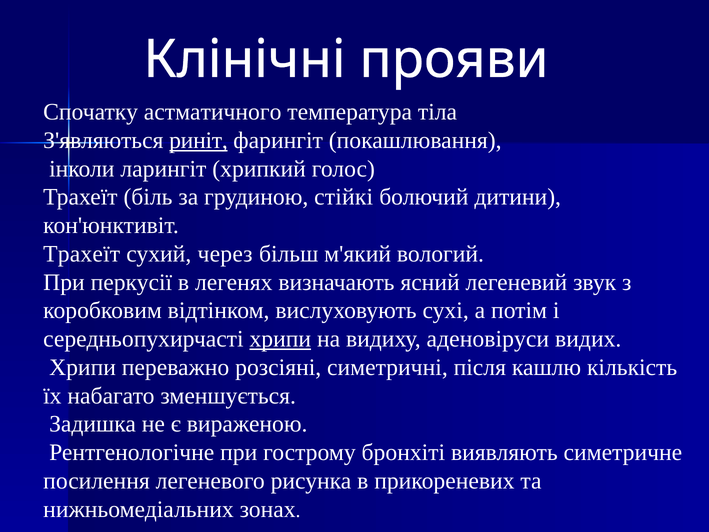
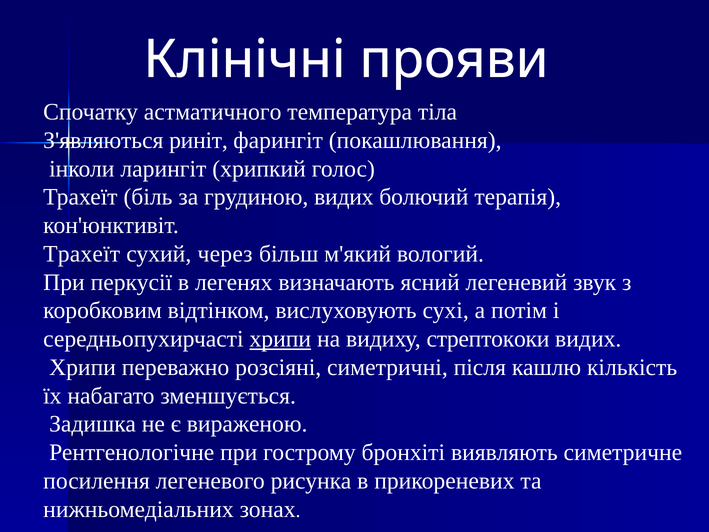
риніт underline: present -> none (199, 140)
грудиною стійкі: стійкі -> видих (344, 197)
дитини: дитини -> терапія (518, 197)
аденовіруси: аденовіруси -> стрептококи (488, 339)
